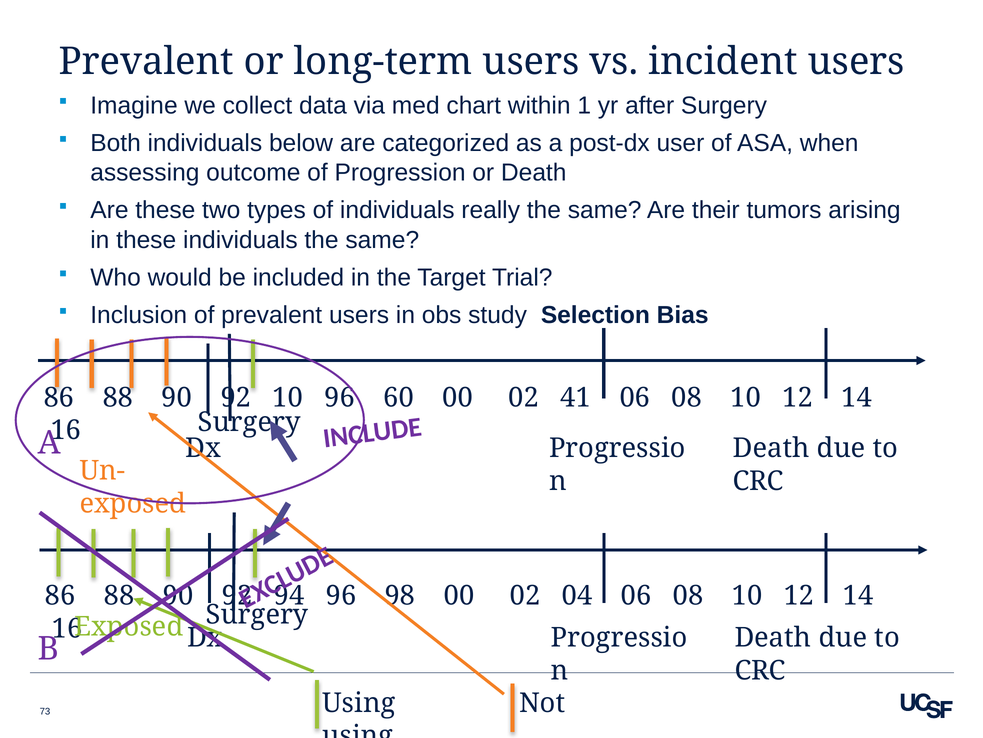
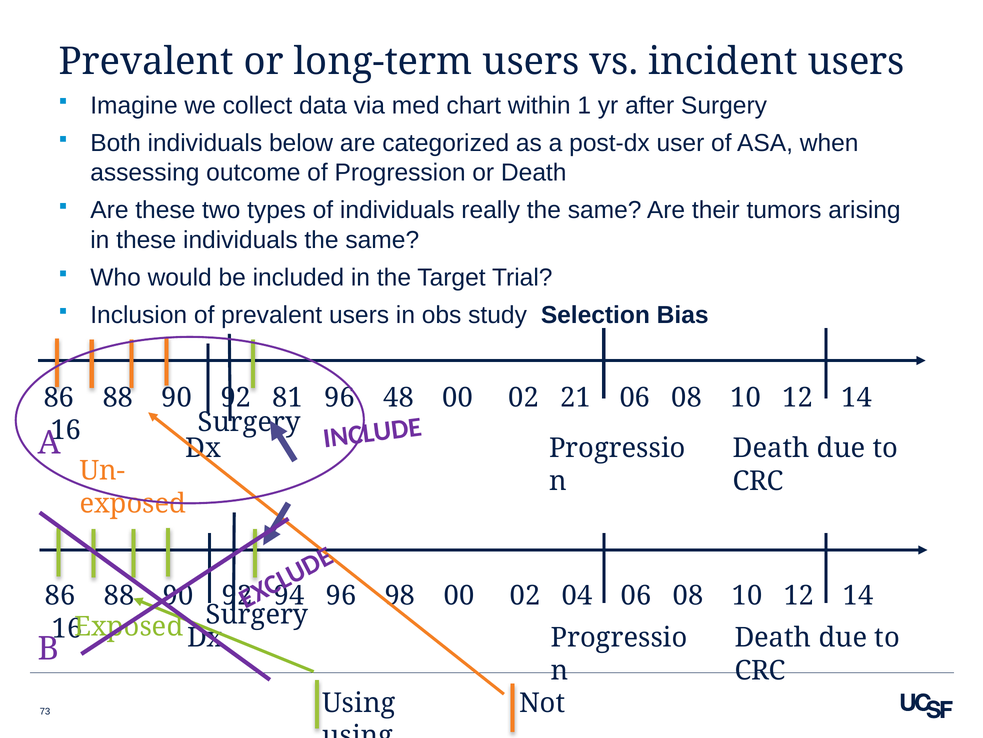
92 10: 10 -> 81 (288, 397)
60: 60 -> 48 (399, 397)
41: 41 -> 21 (576, 397)
